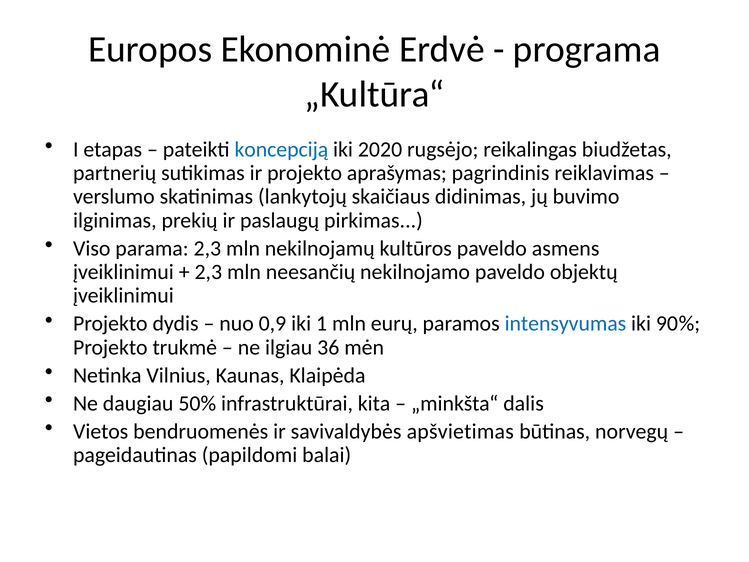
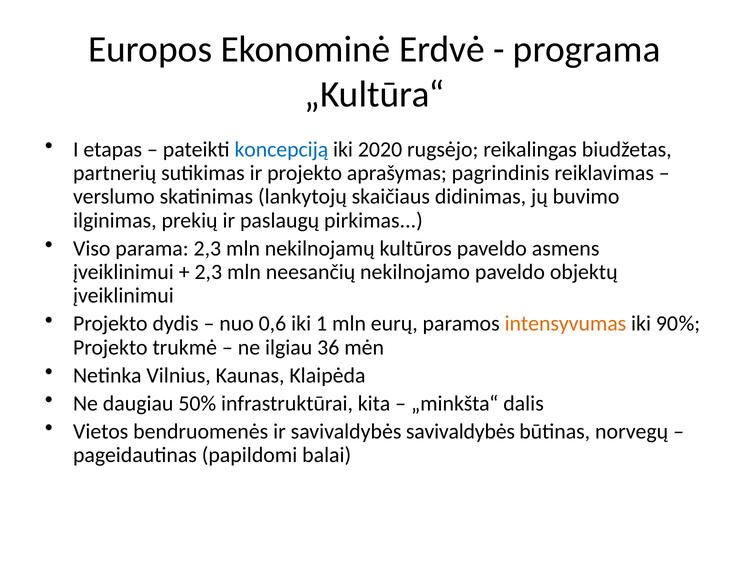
0,9: 0,9 -> 0,6 (272, 324)
intensyvumas colour: blue -> orange (565, 324)
savivaldybės apšvietimas: apšvietimas -> savivaldybės (460, 431)
